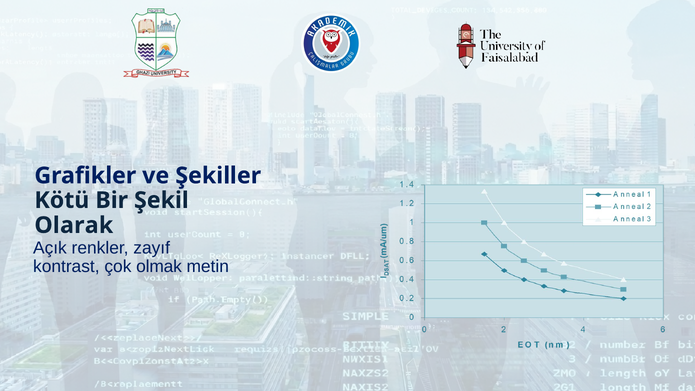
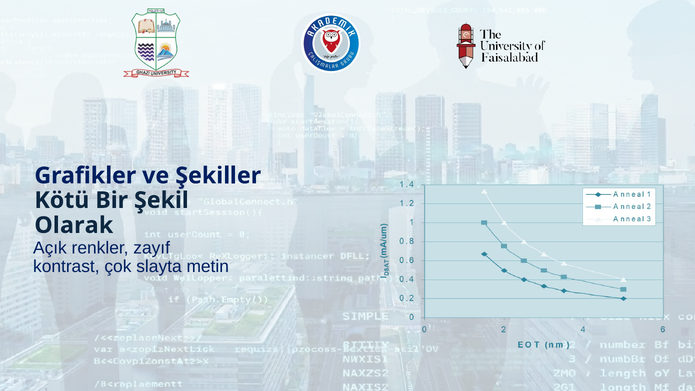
olmak: olmak -> slayta (159, 267)
